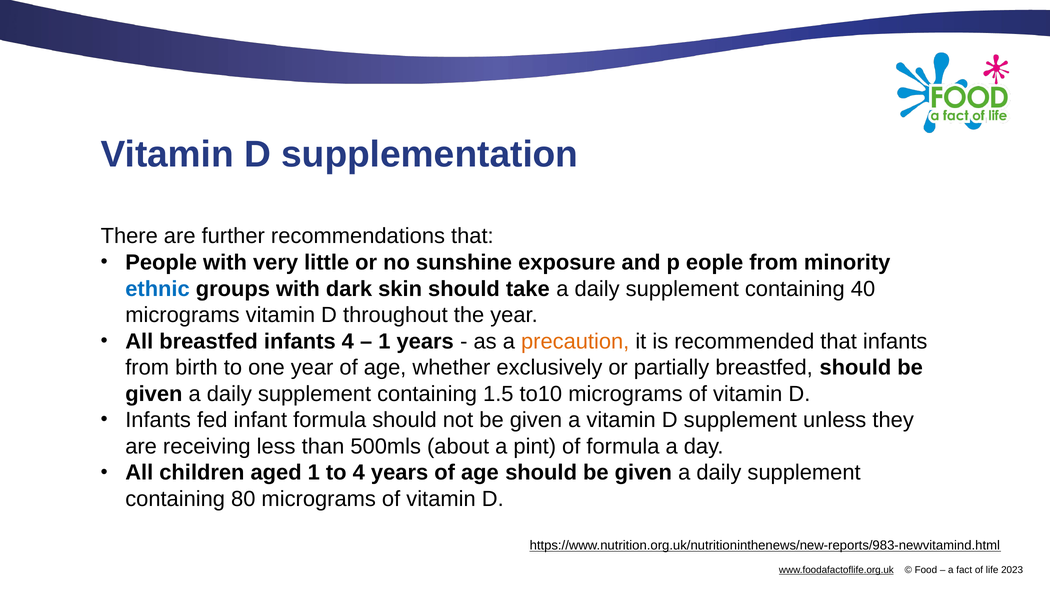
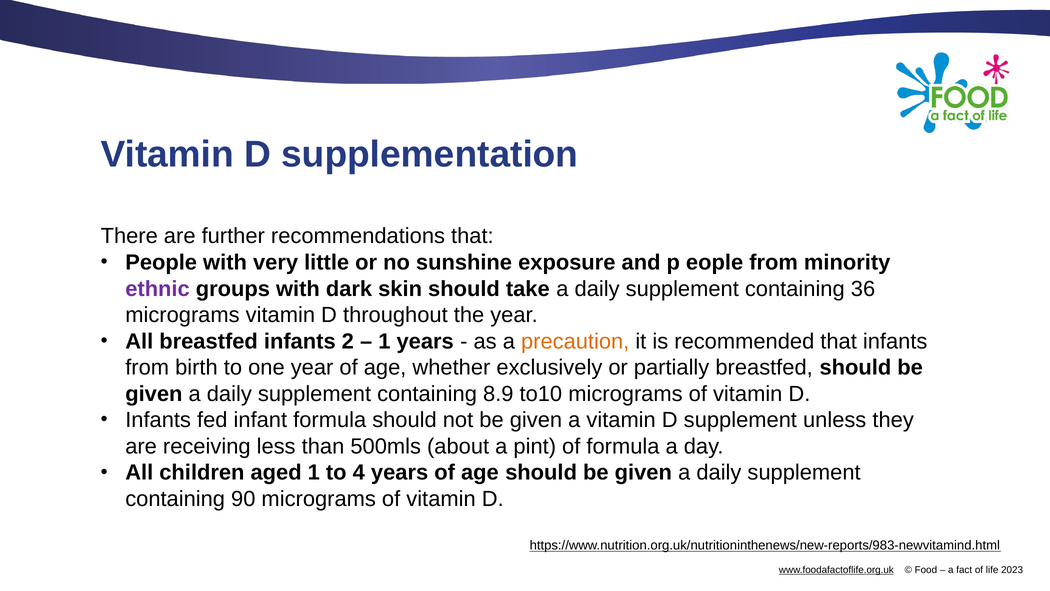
ethnic colour: blue -> purple (157, 289)
40: 40 -> 36 (863, 289)
infants 4: 4 -> 2 (348, 341)
1.5: 1.5 -> 8.9 (498, 394)
80: 80 -> 90 (243, 499)
